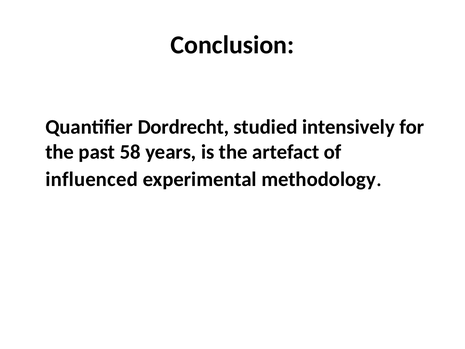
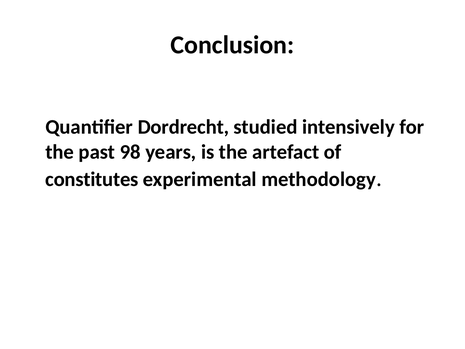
58: 58 -> 98 (130, 152)
influenced: influenced -> constitutes (92, 179)
